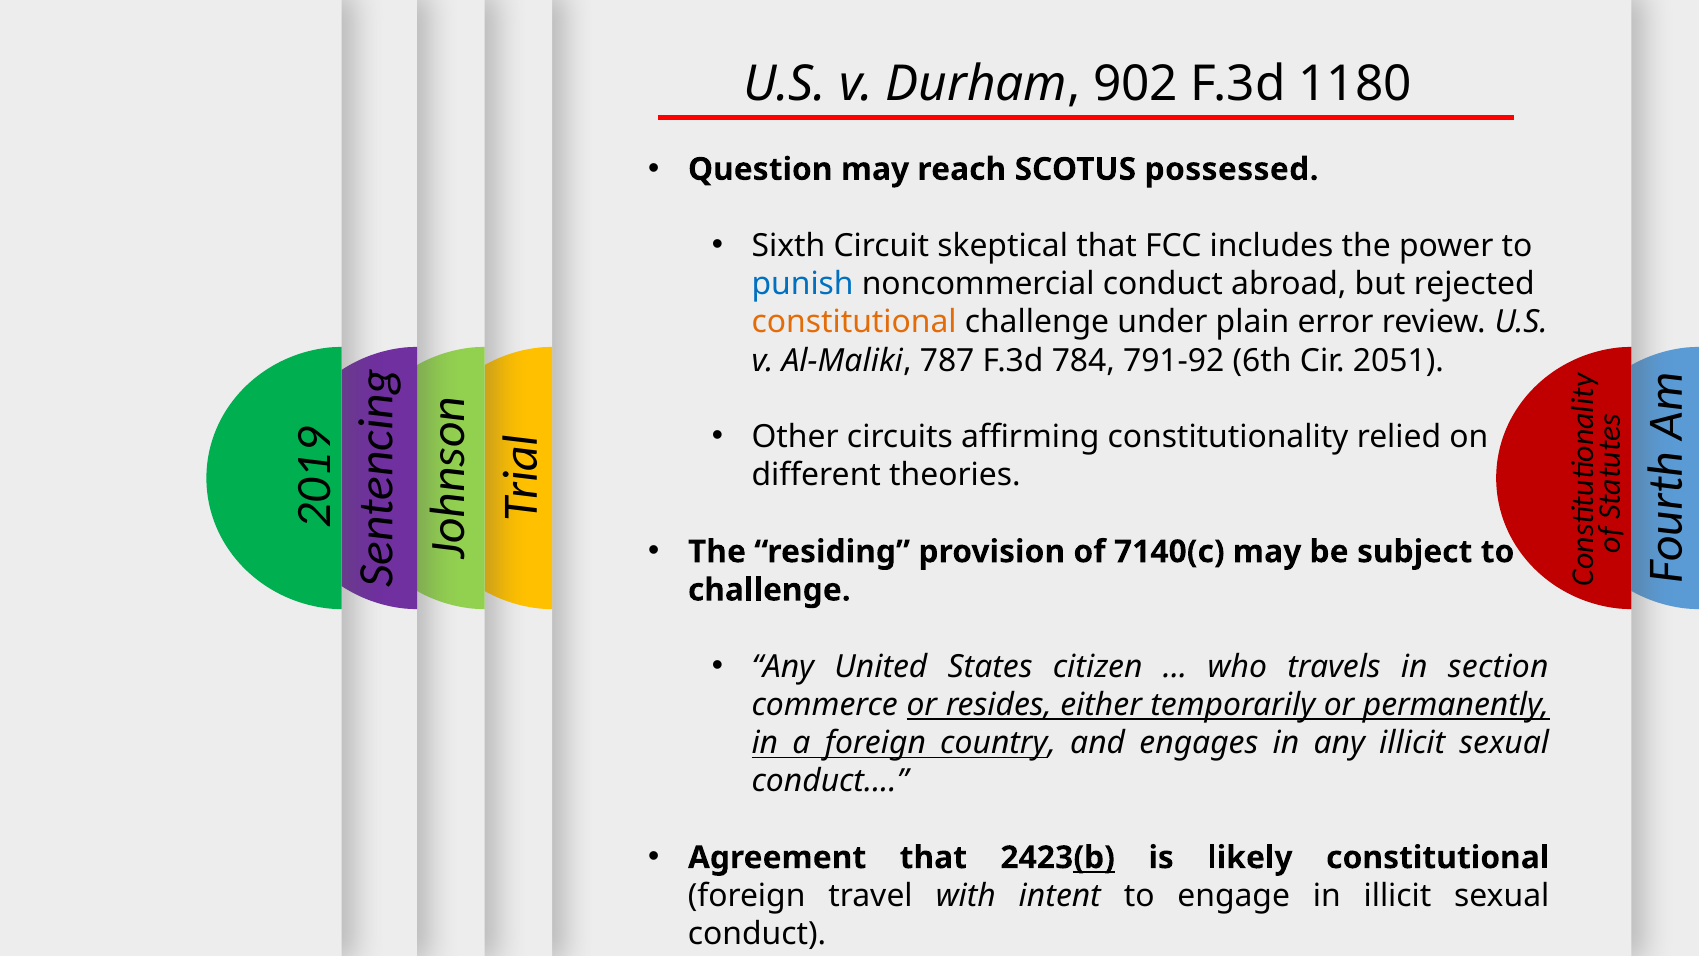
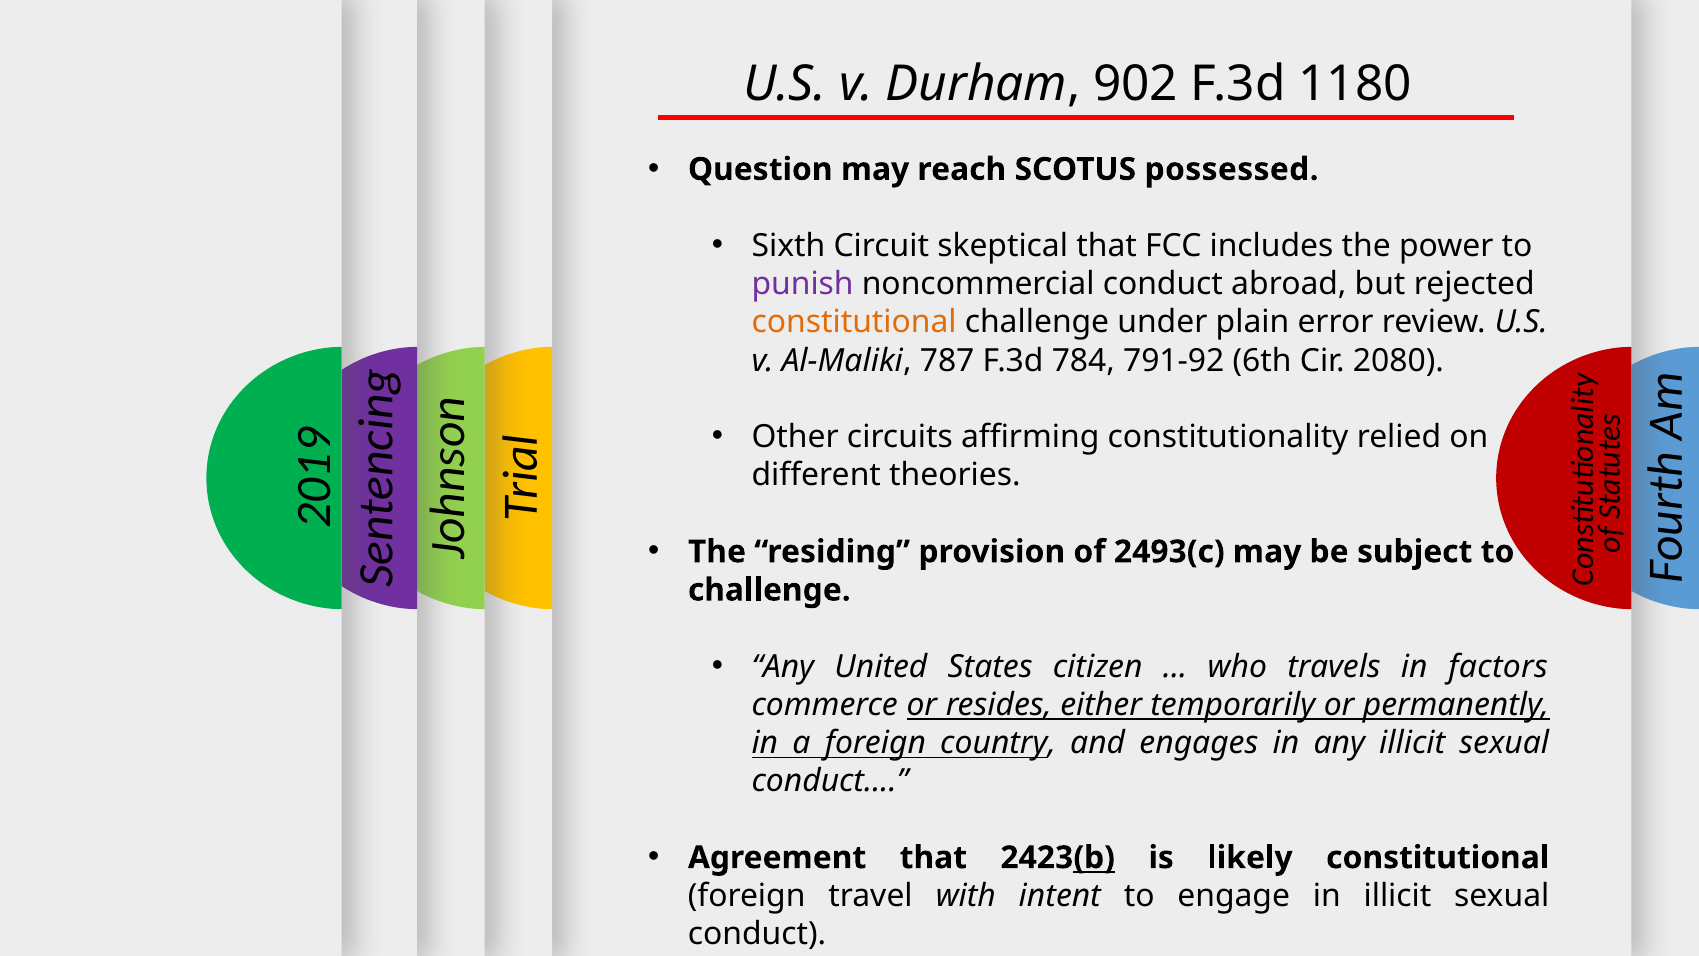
punish colour: blue -> purple (803, 284)
2051: 2051 -> 2080 (1398, 360)
7140(c: 7140(c -> 2493(c (1169, 552)
section: section -> factors (1498, 666)
